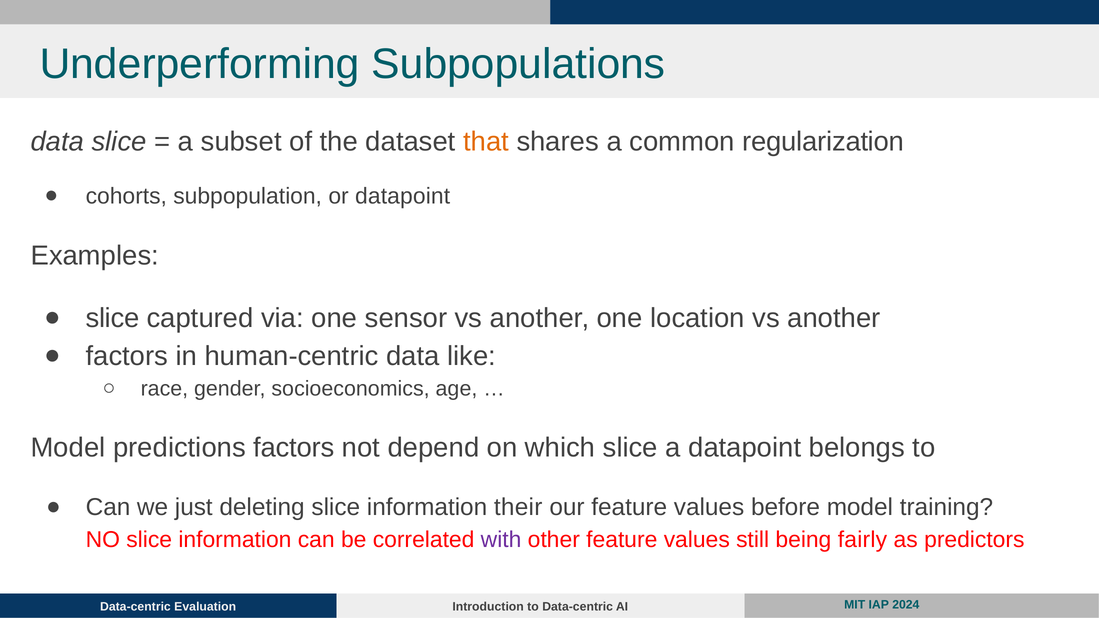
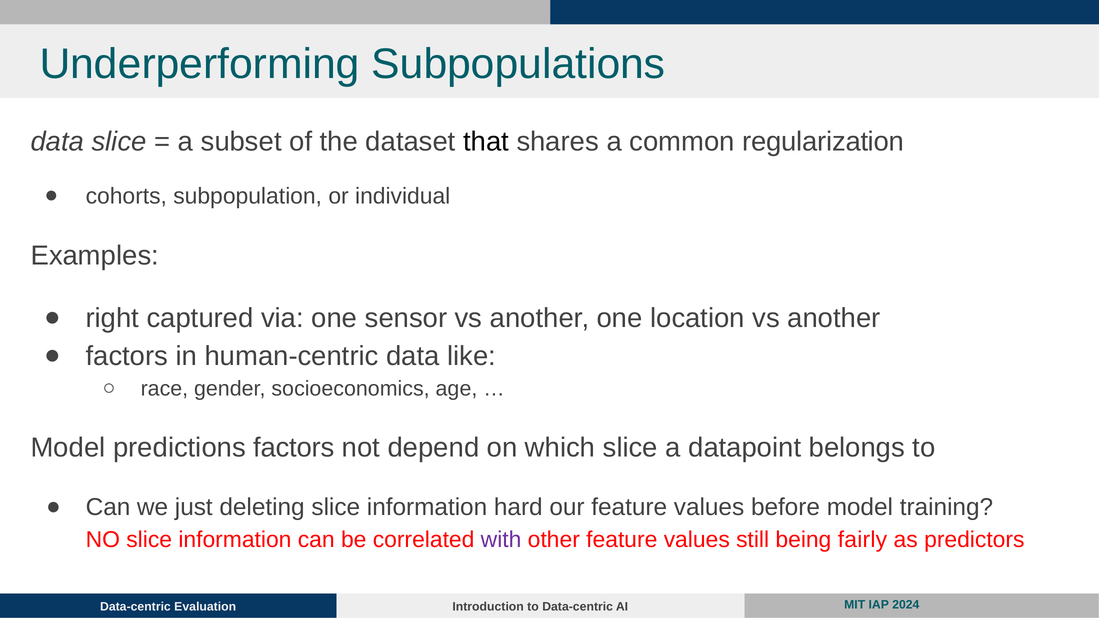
that colour: orange -> black (486, 142)
or datapoint: datapoint -> individual (403, 196)
slice: slice -> right (112, 318)
their: their -> hard (518, 508)
